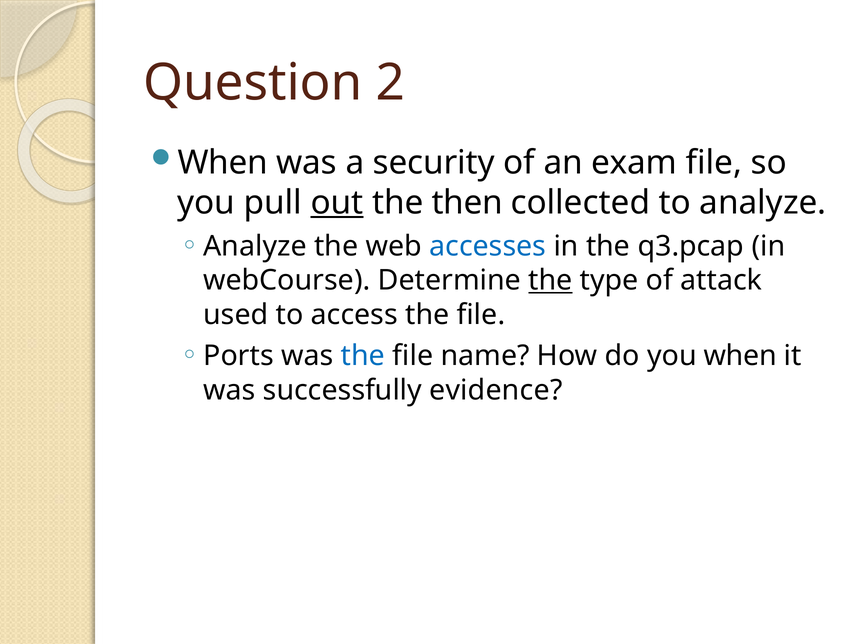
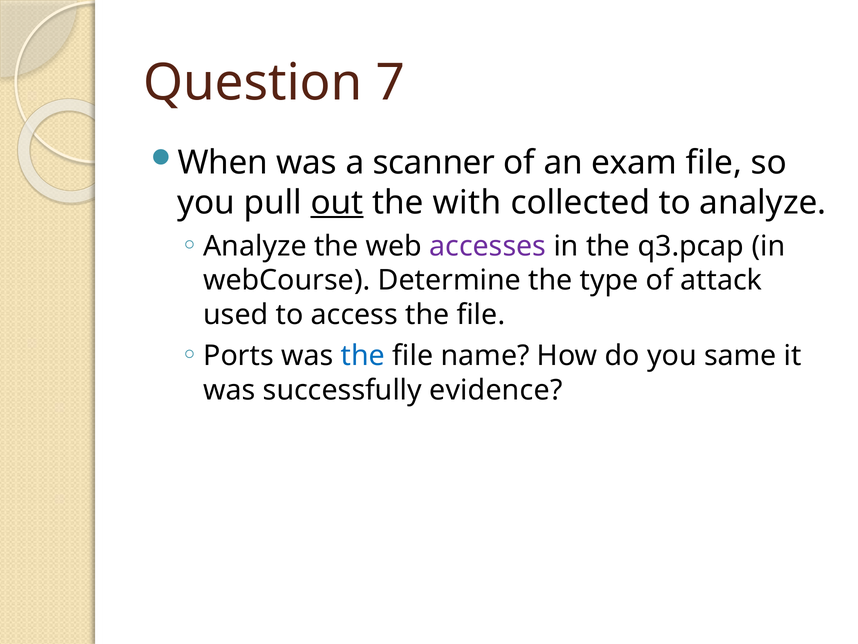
2: 2 -> 7 (390, 83)
security: security -> scanner (434, 163)
then: then -> with (467, 203)
accesses colour: blue -> purple (488, 246)
the underline: present -> none (550, 280)
you when: when -> same (740, 356)
